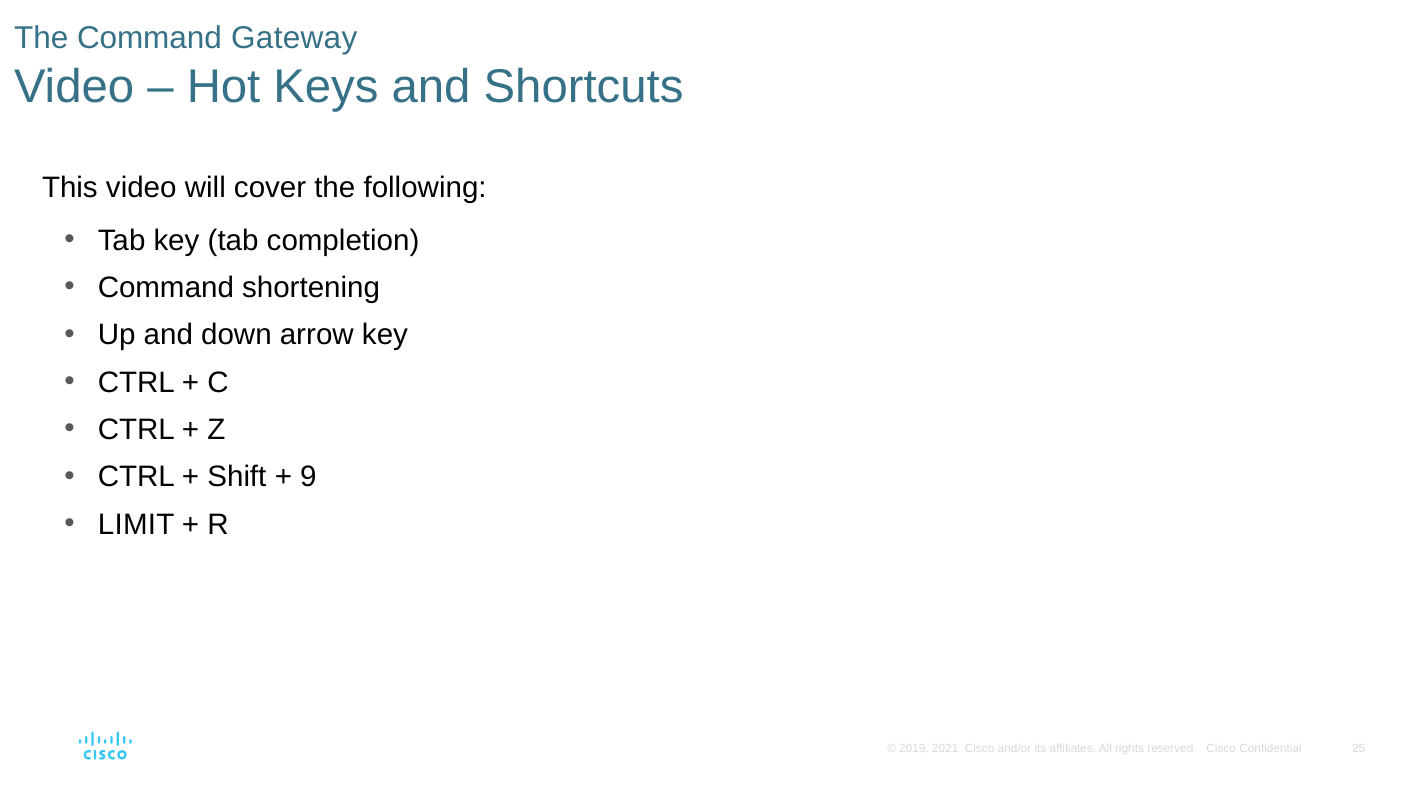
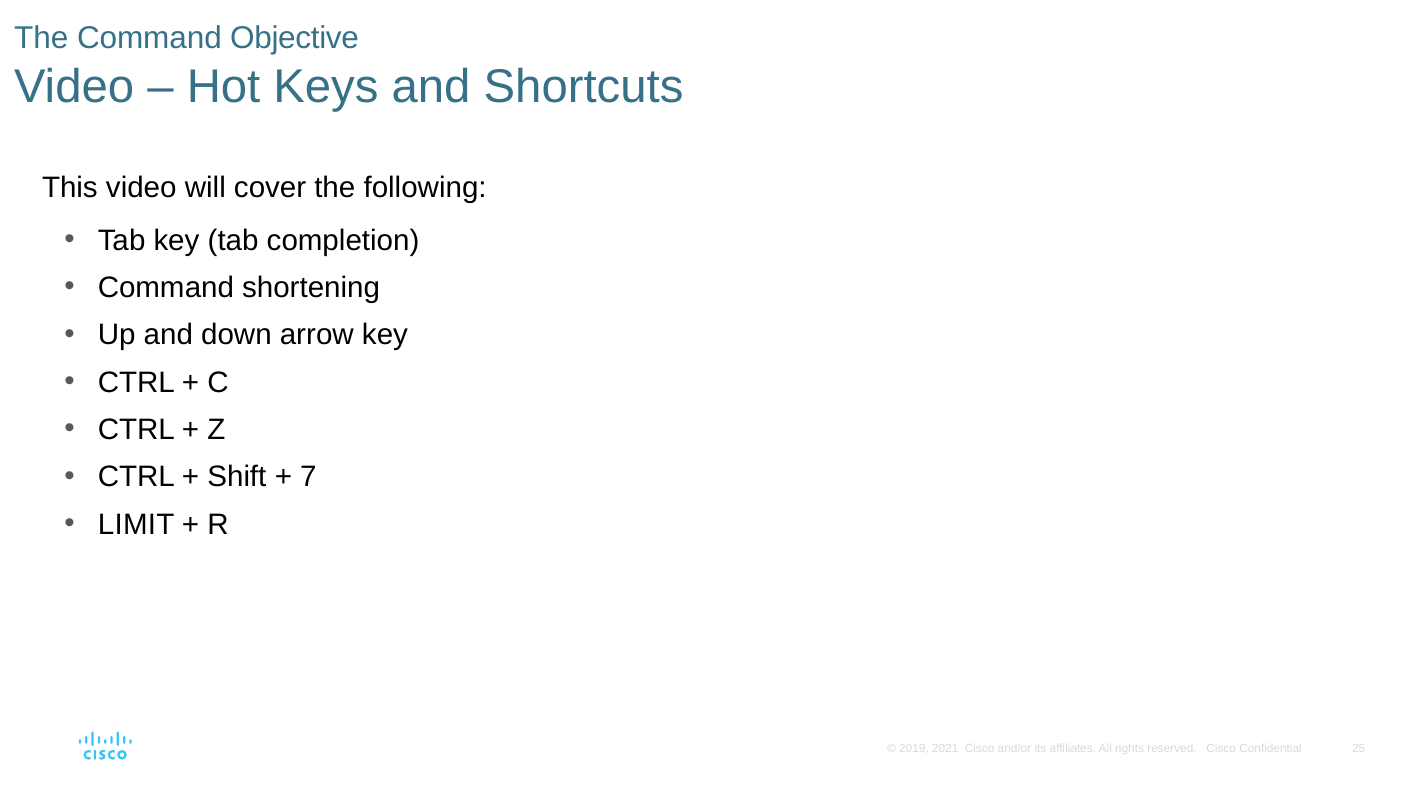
Gateway: Gateway -> Objective (295, 38)
9: 9 -> 7 (308, 477)
